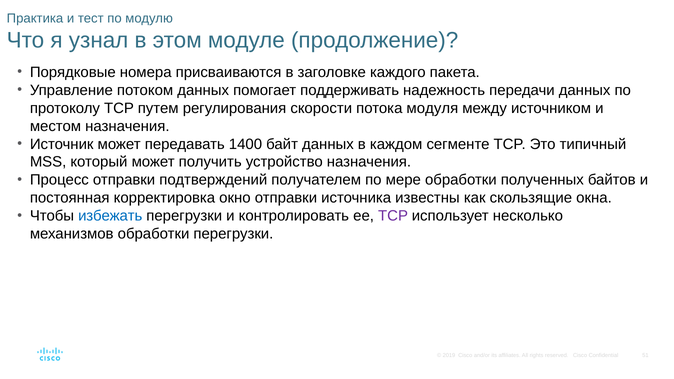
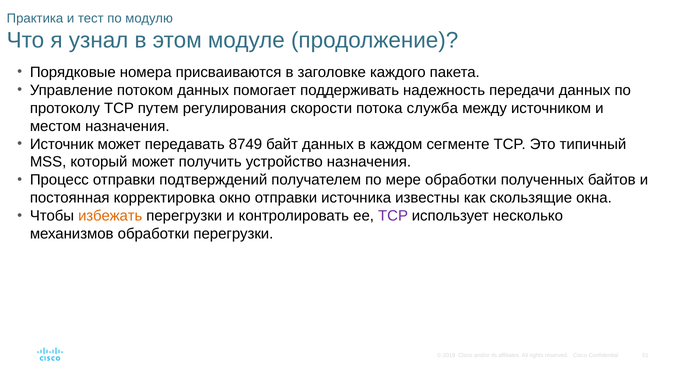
модуля: модуля -> служба (432, 108)
1400: 1400 -> 8749 (245, 144)
избежать colour: blue -> orange (110, 216)
